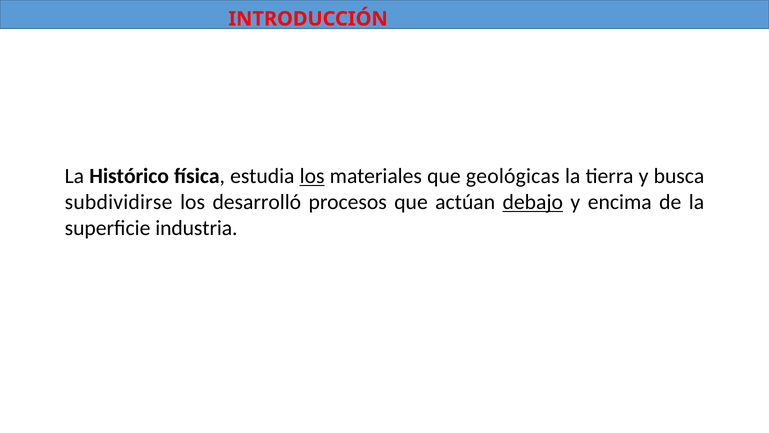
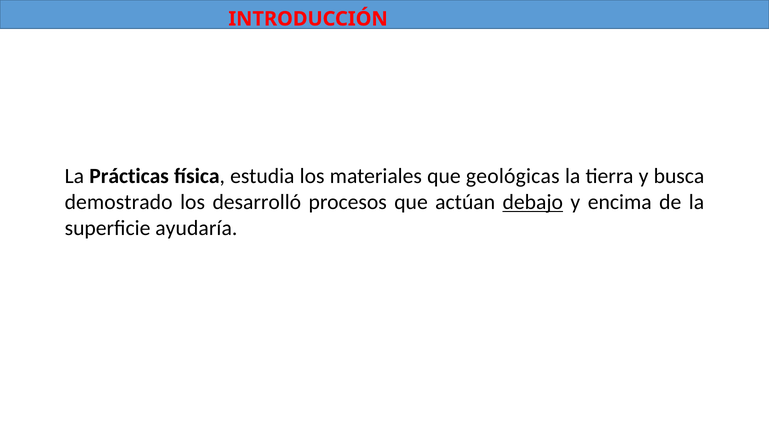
Histórico: Histórico -> Prácticas (129, 176)
los underline: present -> none (312, 176)
subdividirse: subdividirse -> demostrado (119, 202)
industria: industria -> ayudaría (196, 228)
